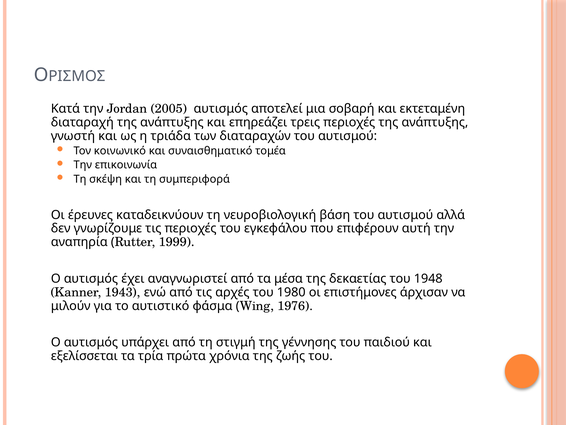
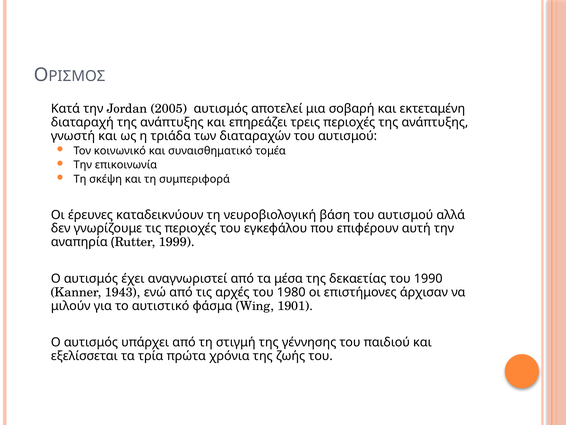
1948: 1948 -> 1990 (428, 278)
1976: 1976 -> 1901 (295, 306)
